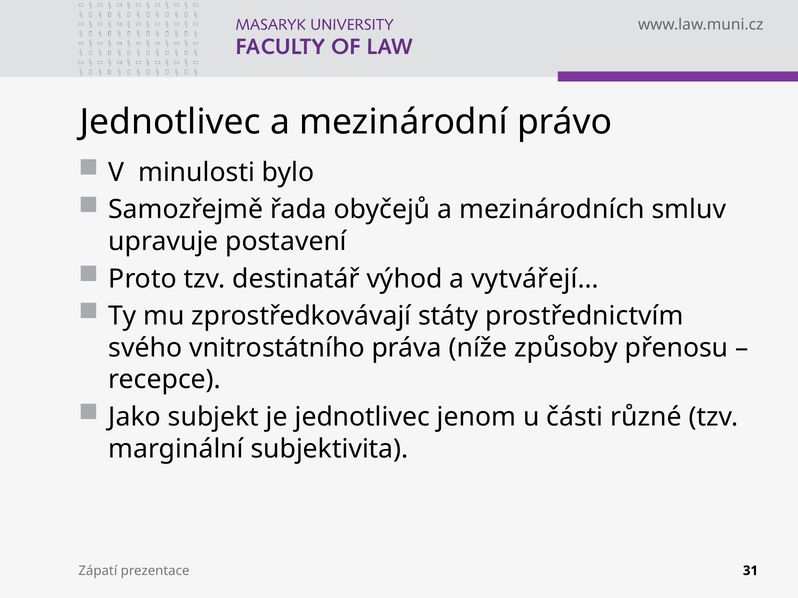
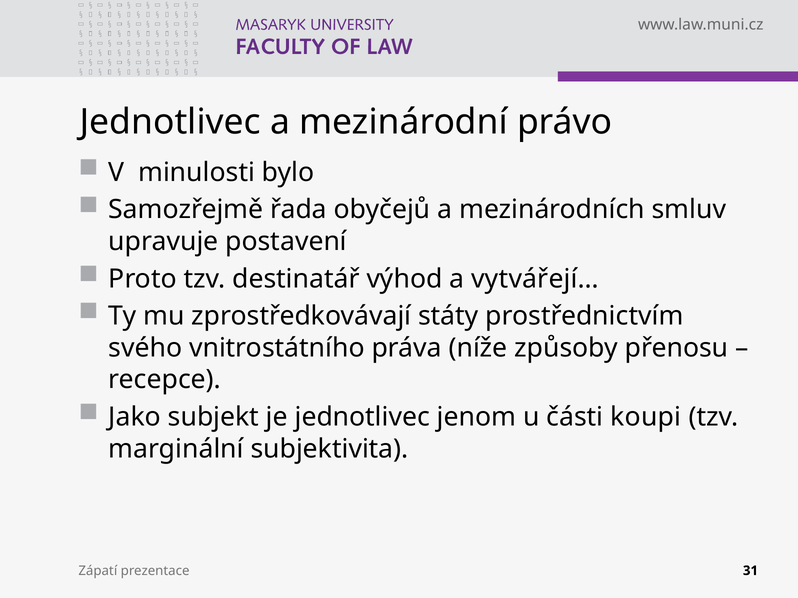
různé: různé -> koupi (646, 417)
